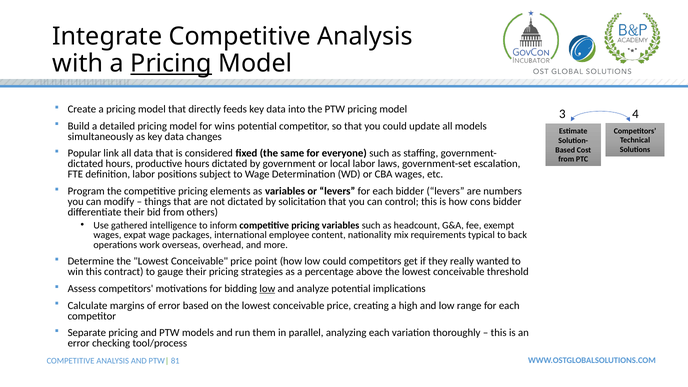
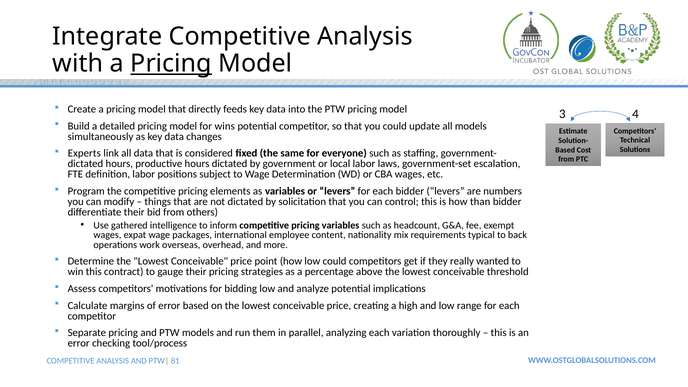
Popular: Popular -> Experts (84, 153)
cons: cons -> than (480, 202)
low underline: present -> none (267, 289)
